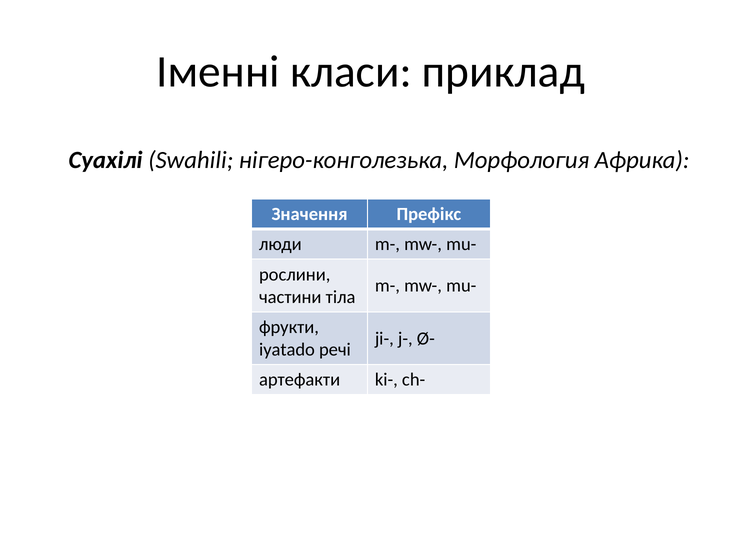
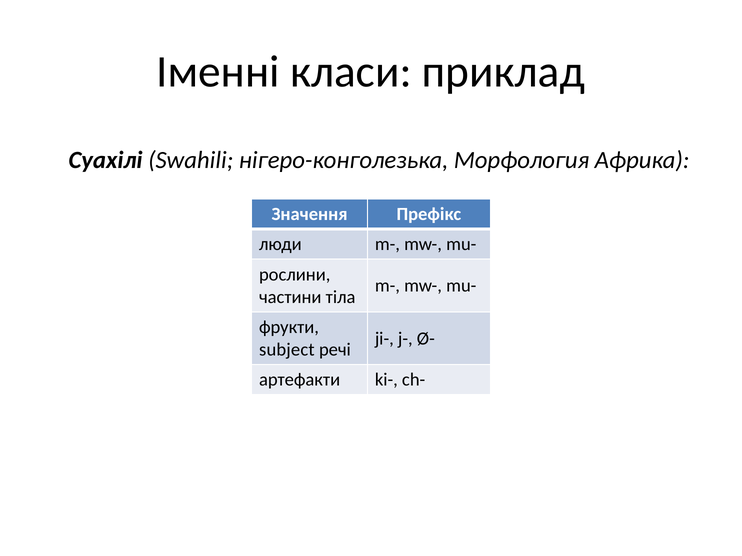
iyatado: iyatado -> subject (287, 350)
